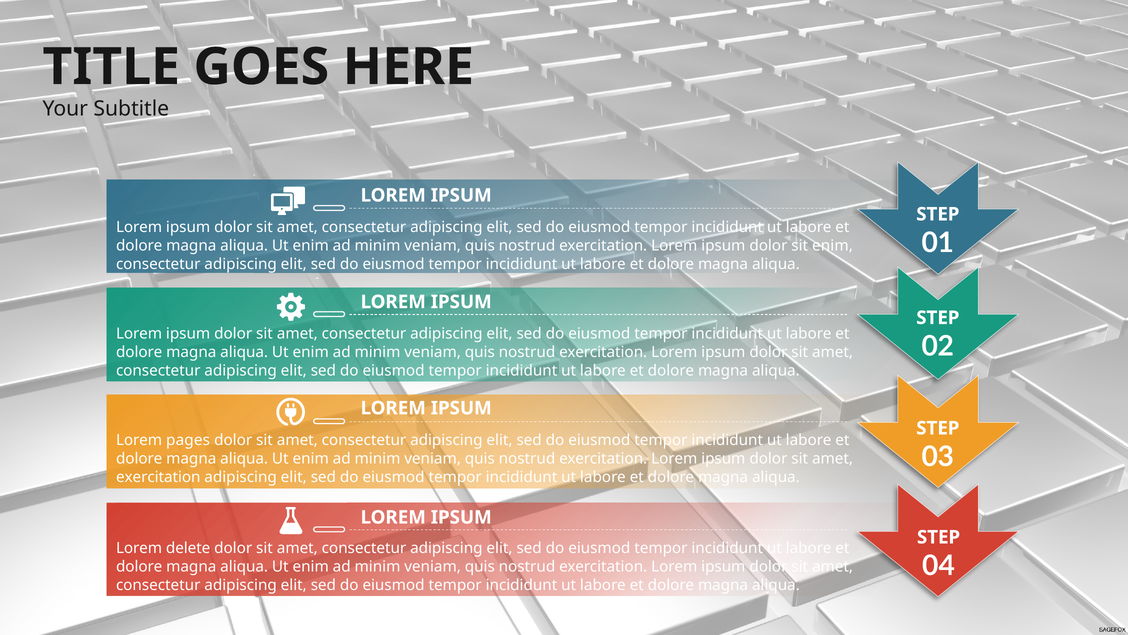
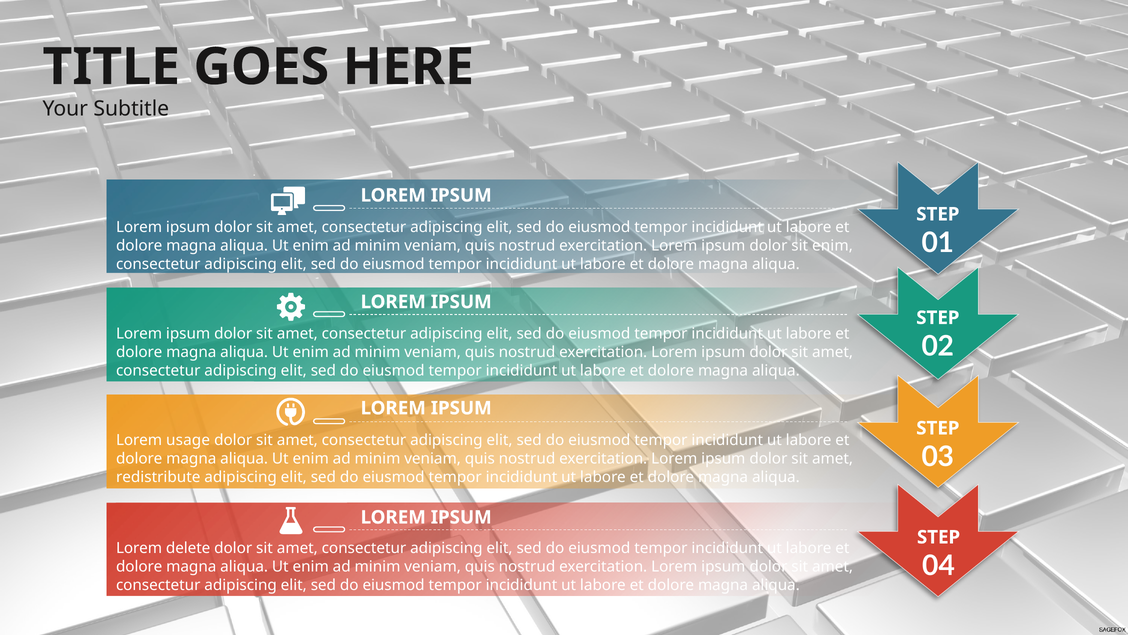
pages: pages -> usage (188, 440)
exercitation: exercitation -> redistribute (158, 477)
